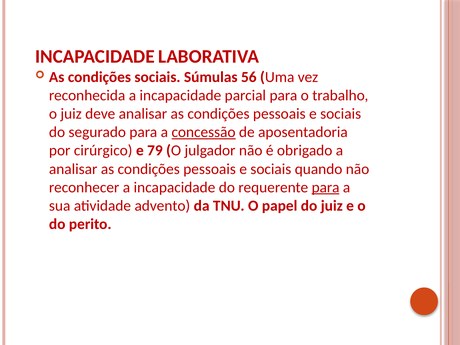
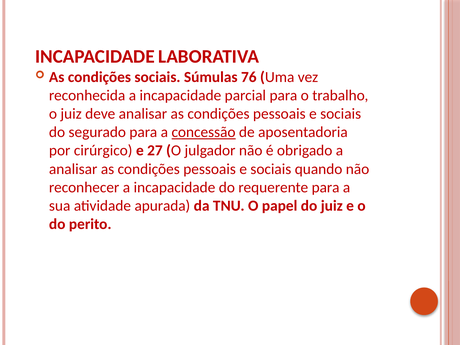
56: 56 -> 76 (249, 77)
79: 79 -> 27 (155, 151)
para underline: present -> none (326, 187)
advento: advento -> apurada (162, 206)
